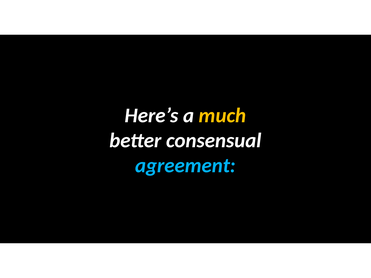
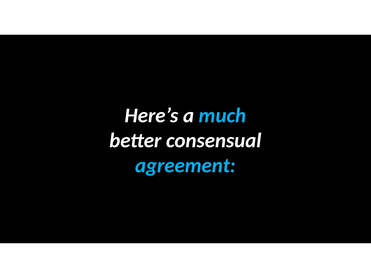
much colour: yellow -> light blue (222, 116)
